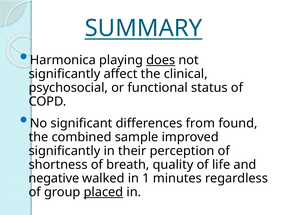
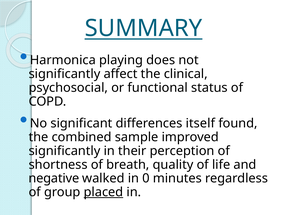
does underline: present -> none (161, 60)
from: from -> itself (200, 123)
1: 1 -> 0 (146, 179)
